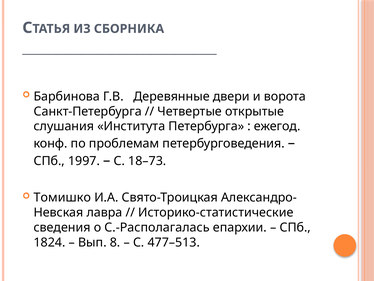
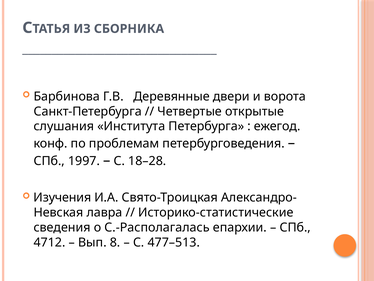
18–73: 18–73 -> 18–28 (147, 161)
Томишко: Томишко -> Изучения (62, 197)
1824: 1824 -> 4712 (50, 242)
